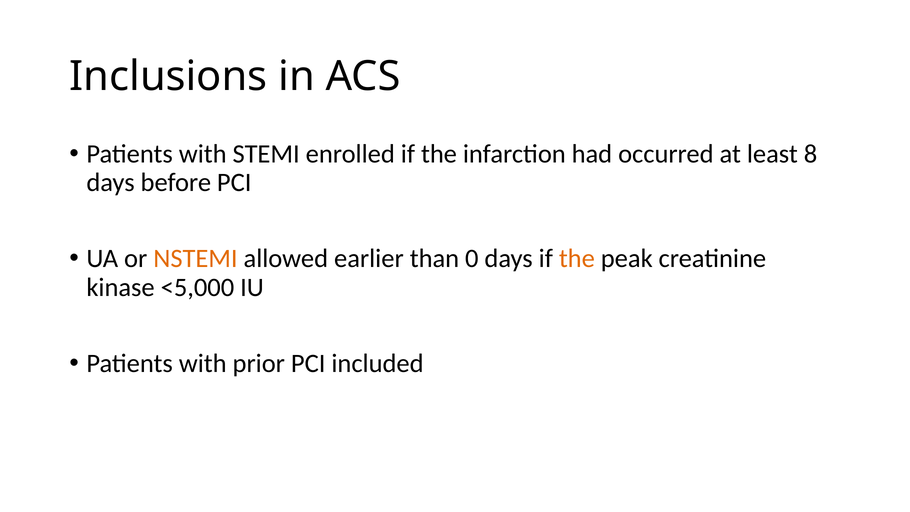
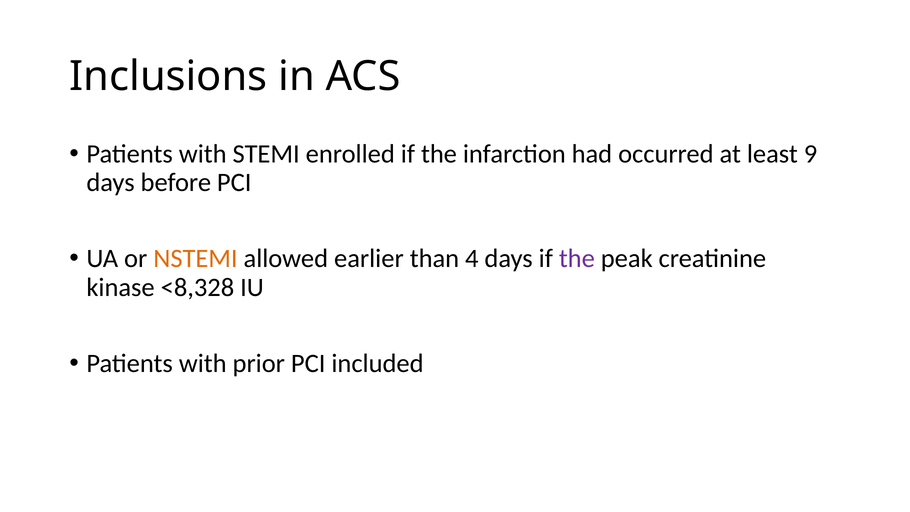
8: 8 -> 9 (811, 154)
0: 0 -> 4 (472, 259)
the colour: orange -> purple (577, 259)
<5,000: <5,000 -> <8,328 (197, 287)
